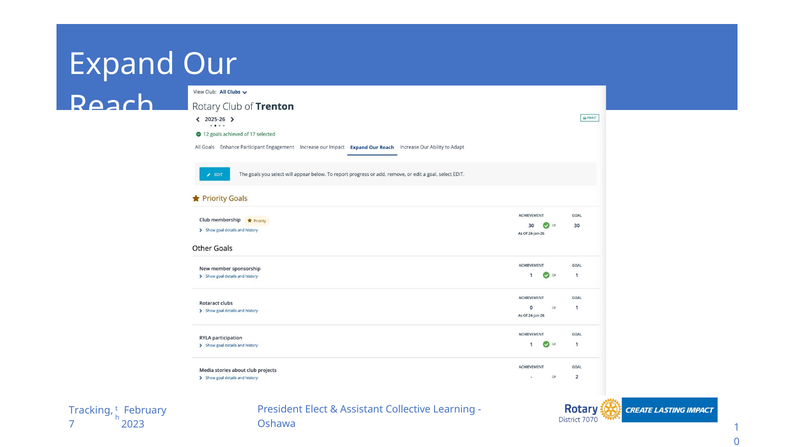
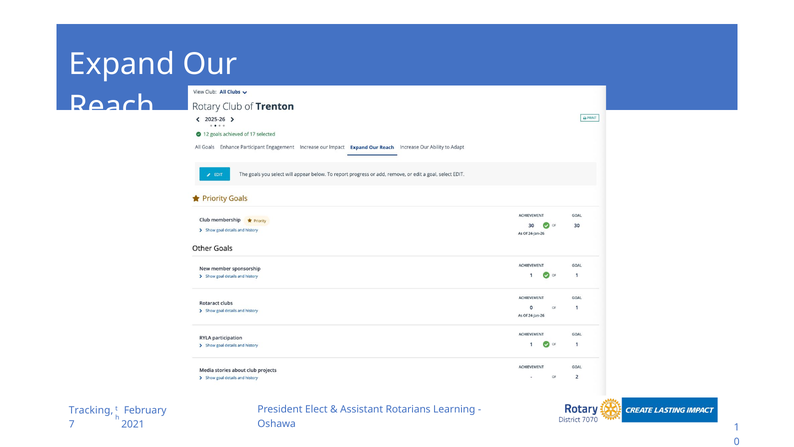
Collective: Collective -> Rotarians (408, 409)
2023: 2023 -> 2021 (133, 424)
